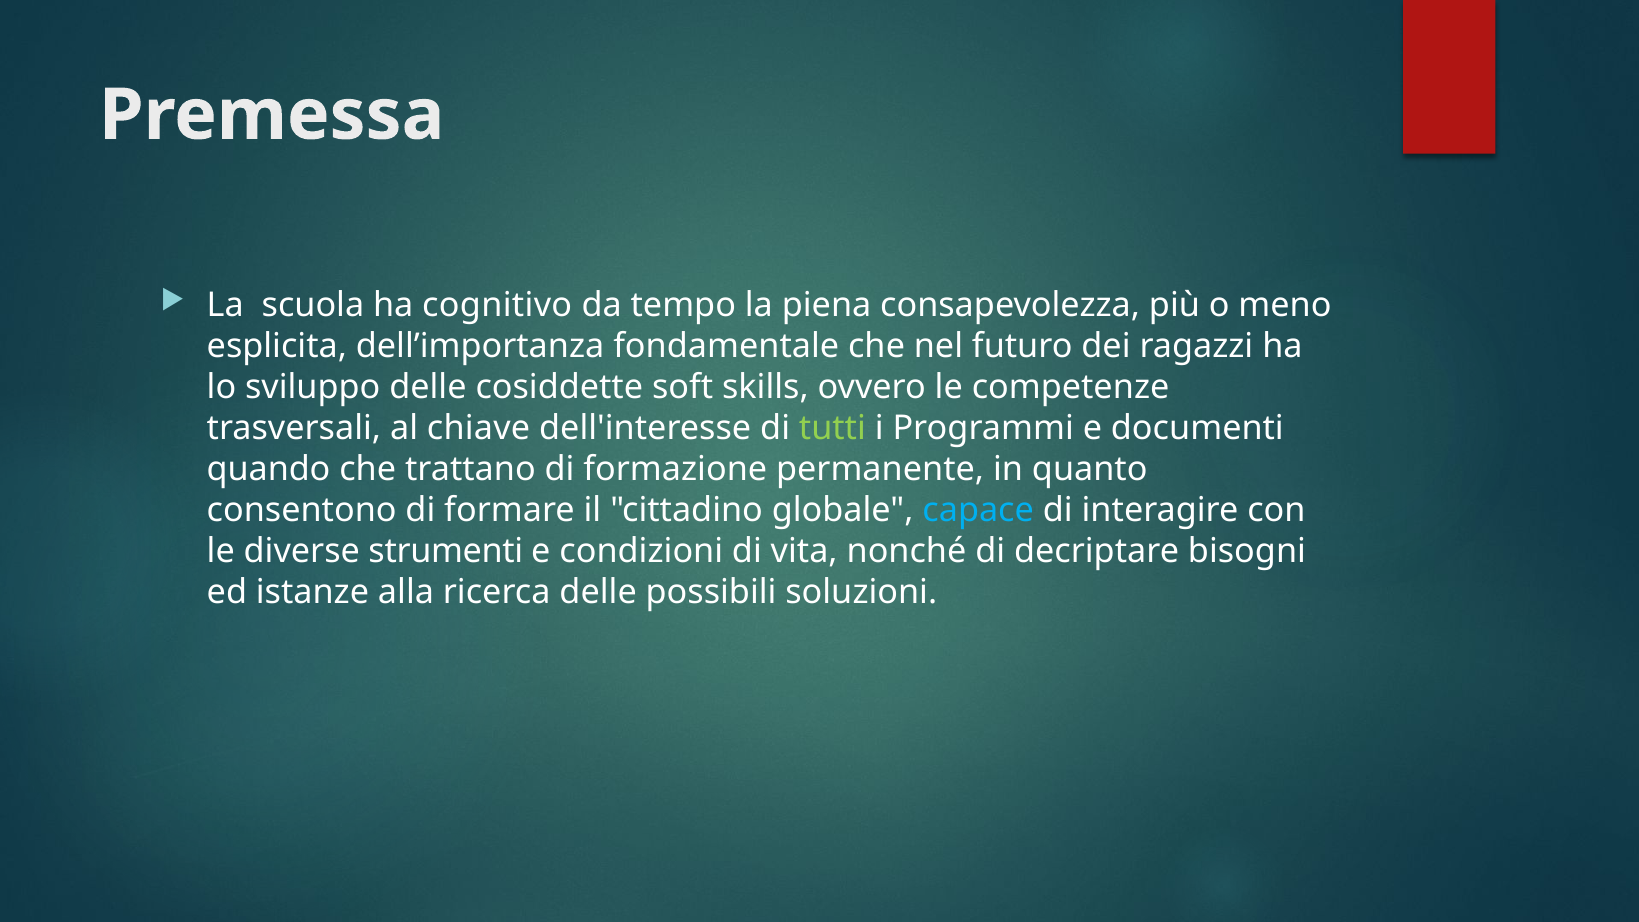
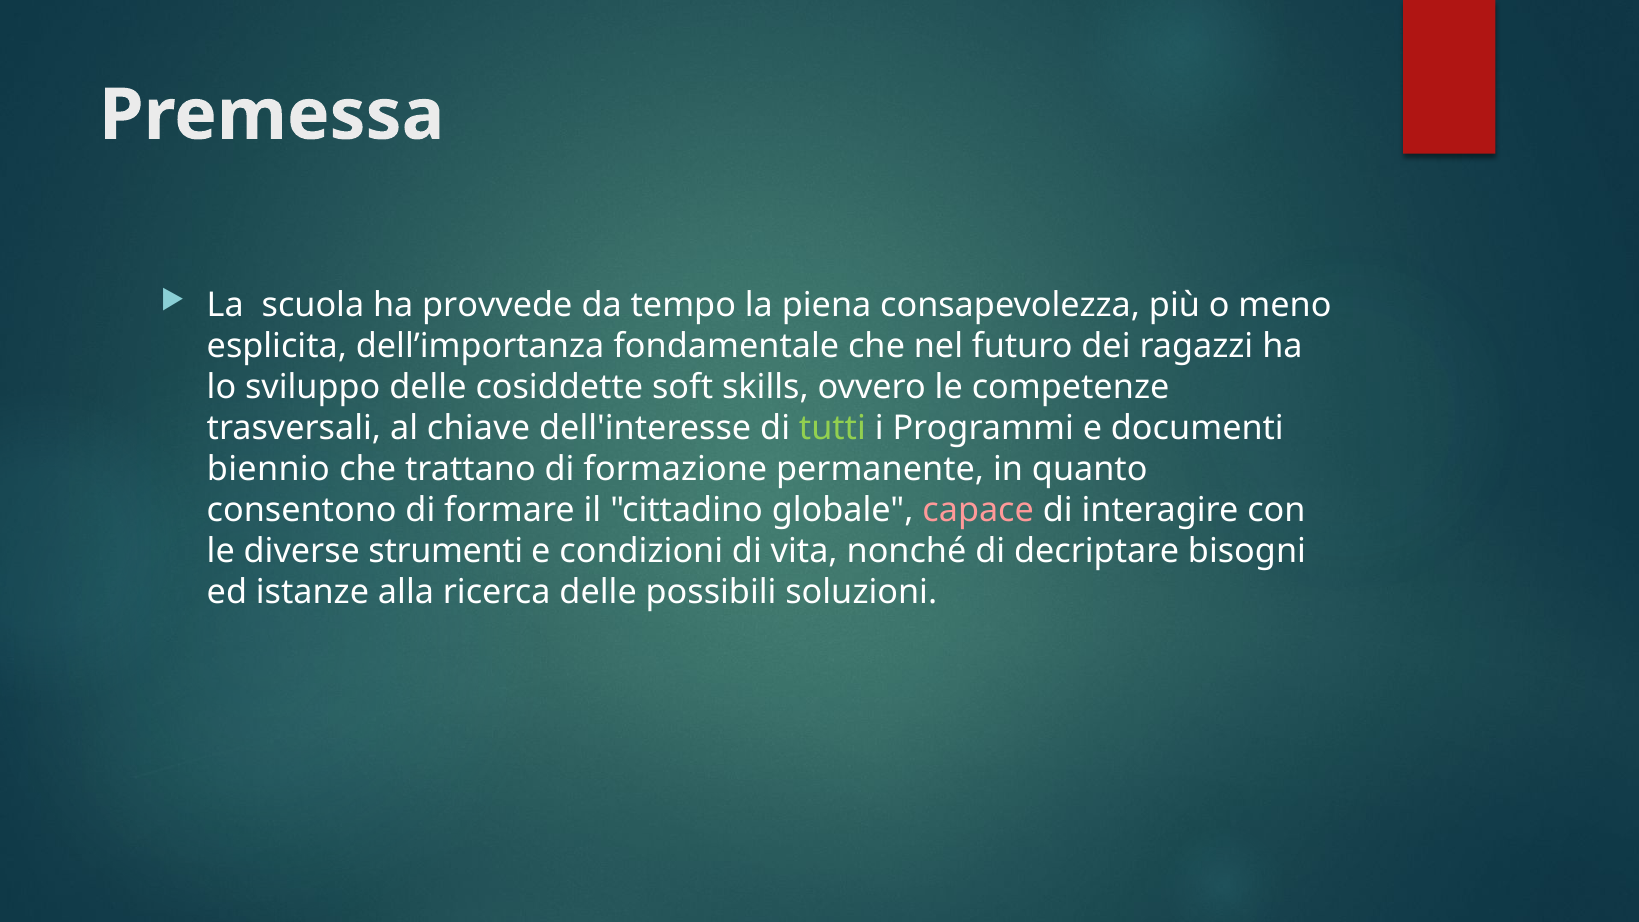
cognitivo: cognitivo -> provvede (497, 305)
quando: quando -> biennio (268, 469)
capace colour: light blue -> pink (978, 510)
